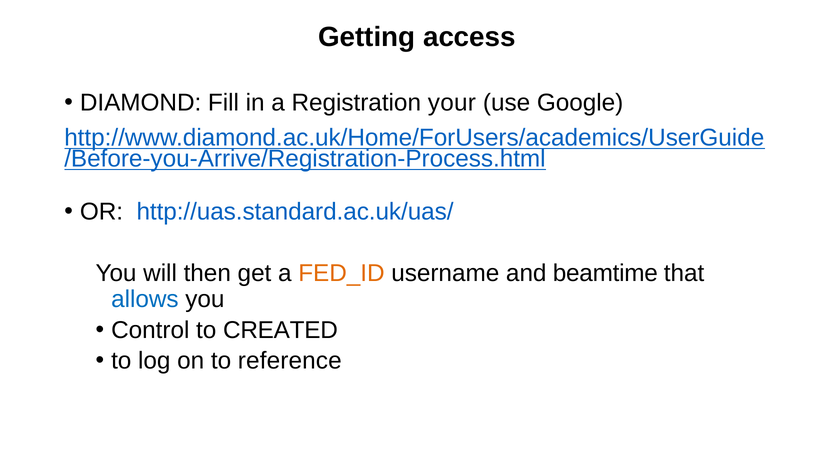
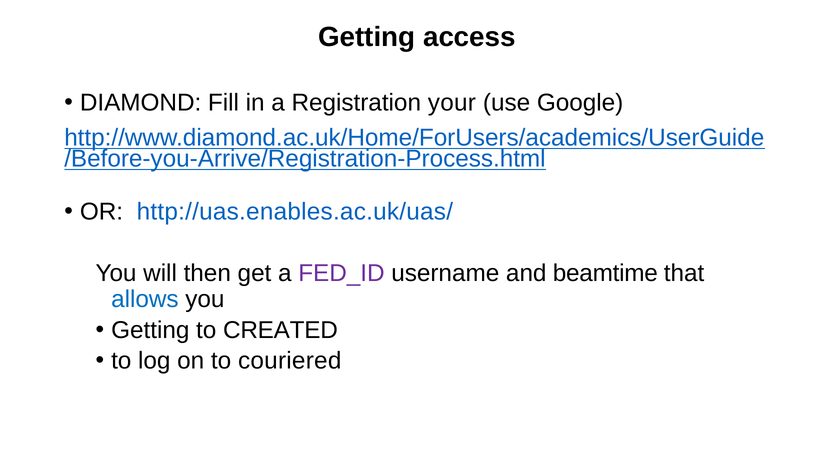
http://uas.standard.ac.uk/uas/: http://uas.standard.ac.uk/uas/ -> http://uas.enables.ac.uk/uas/ (295, 212)
FED_ID colour: orange -> purple (341, 273)
Control: Control -> Getting (150, 330)
reference: reference -> couriered (290, 361)
